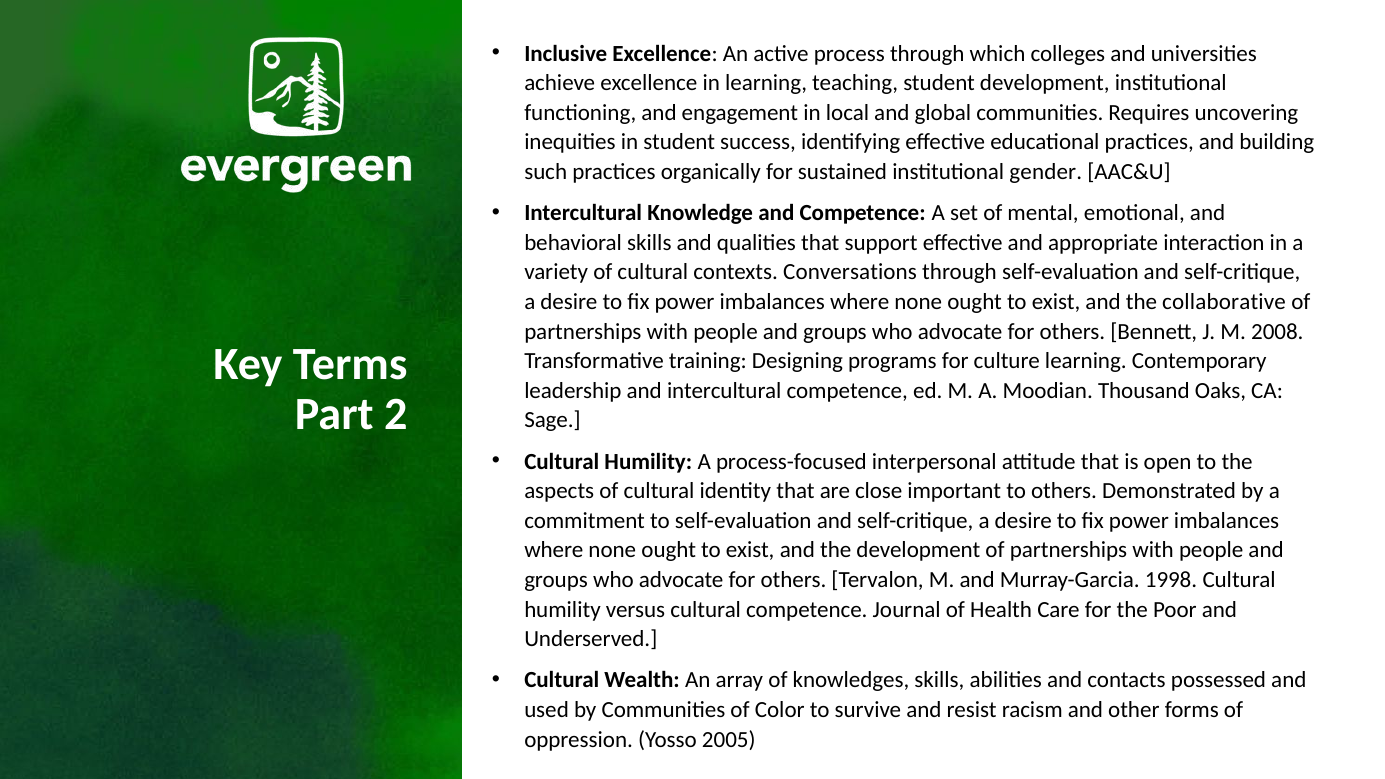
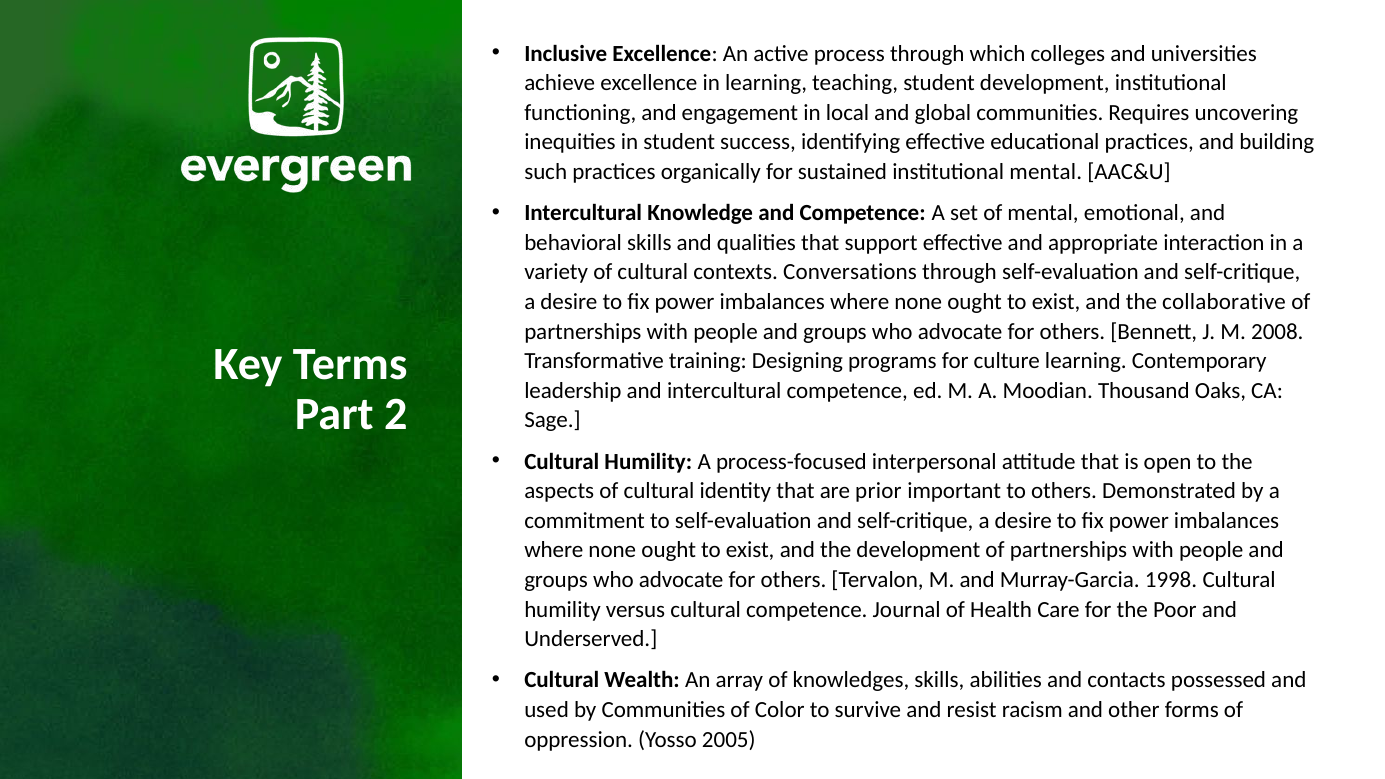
institutional gender: gender -> mental (1046, 172)
close: close -> prior (879, 491)
